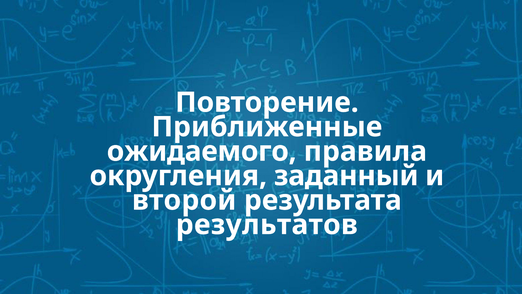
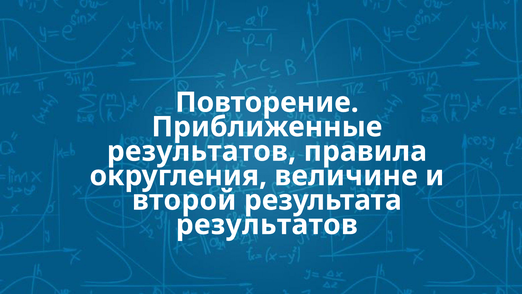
ожидаемого: ожидаемого -> результатов (201, 151)
заданный: заданный -> величине (346, 176)
